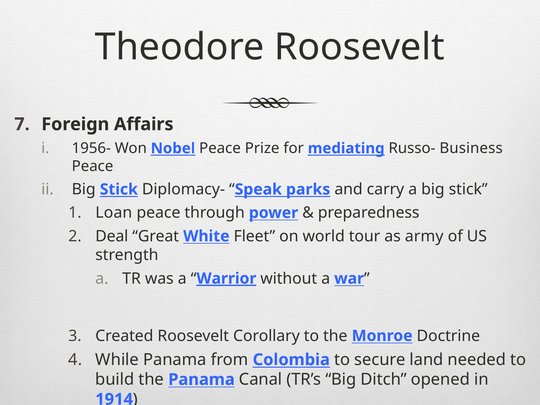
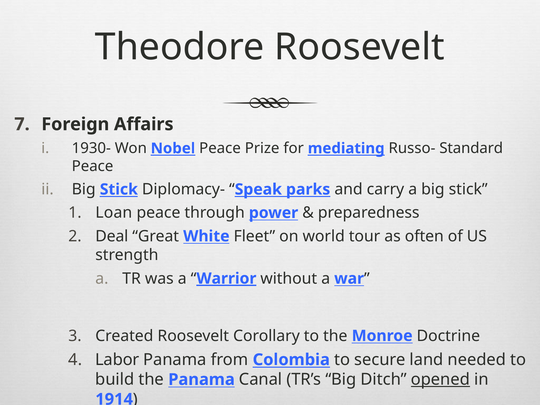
1956-: 1956- -> 1930- (91, 148)
Business: Business -> Standard (471, 148)
army: army -> often (424, 236)
While: While -> Labor (117, 360)
opened underline: none -> present (440, 380)
